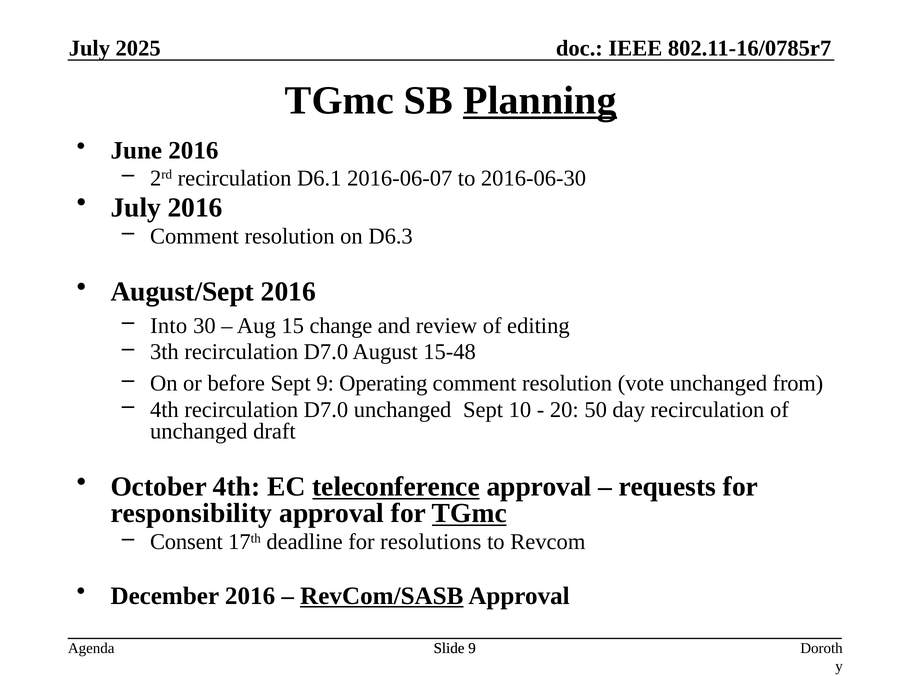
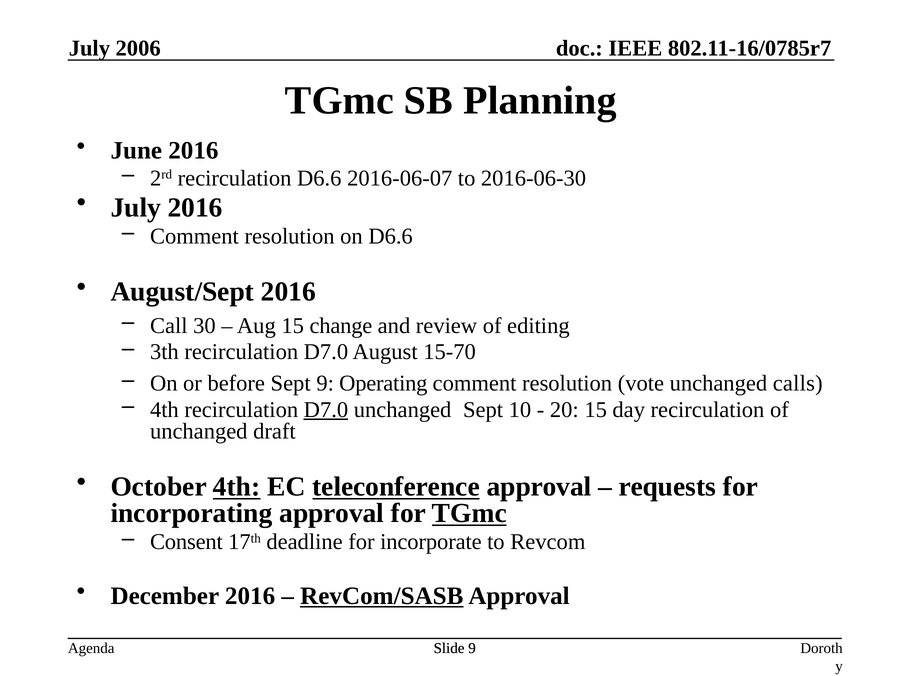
2025: 2025 -> 2006 (138, 48)
Planning underline: present -> none (540, 100)
recirculation D6.1: D6.1 -> D6.6 (319, 178)
on D6.3: D6.3 -> D6.6 (391, 236)
Into: Into -> Call (169, 326)
15-48: 15-48 -> 15-70 (450, 352)
from: from -> calls (798, 384)
D7.0 underline: none -> present (326, 410)
20 50: 50 -> 15 (596, 410)
4th underline: none -> present (237, 487)
responsibility: responsibility -> incorporating (192, 514)
resolutions: resolutions -> incorporate (431, 542)
